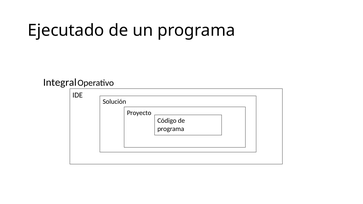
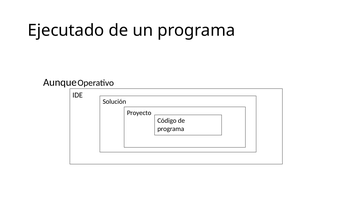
Integral: Integral -> Aunque (60, 82)
